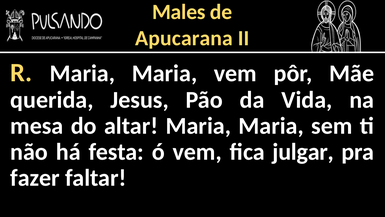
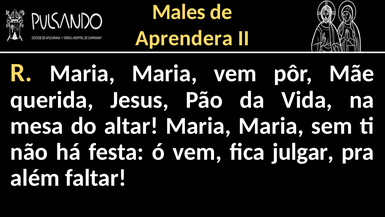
Apucarana: Apucarana -> Aprendera (184, 38)
fazer: fazer -> além (35, 178)
